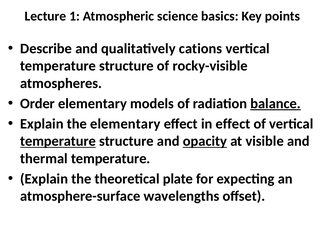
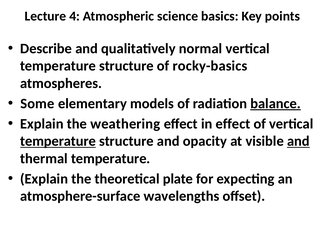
1: 1 -> 4 (75, 16)
cations: cations -> normal (201, 48)
rocky-visible: rocky-visible -> rocky-basics (210, 66)
Order: Order -> Some (37, 103)
the elementary: elementary -> weathering (125, 124)
opacity underline: present -> none (205, 141)
and underline: none -> present (298, 141)
